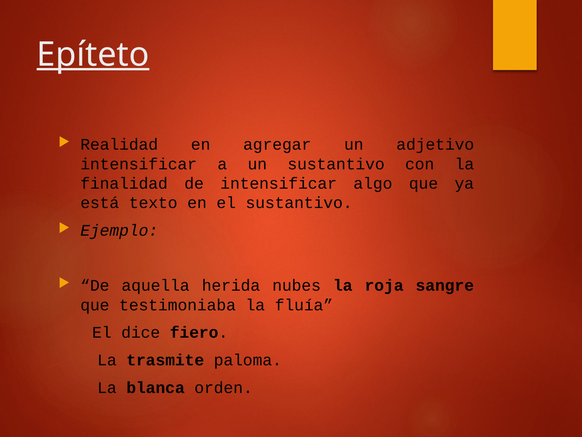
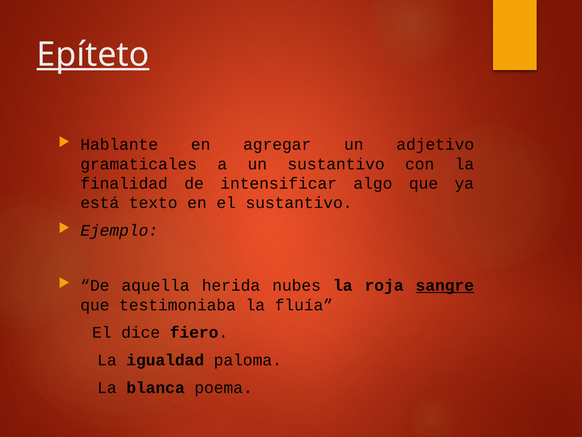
Realidad: Realidad -> Hablante (119, 144)
intensificar: intensificar -> gramaticales (139, 164)
sangre underline: none -> present (445, 285)
trasmite: trasmite -> igualdad (165, 360)
orden: orden -> poema (224, 387)
